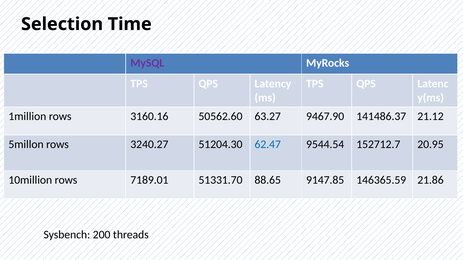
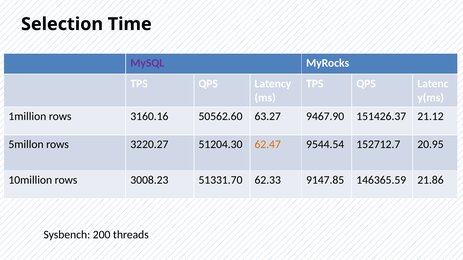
141486.37: 141486.37 -> 151426.37 (381, 117)
3240.27: 3240.27 -> 3220.27 (149, 145)
62.47 colour: blue -> orange (268, 145)
7189.01: 7189.01 -> 3008.23 (149, 180)
88.65: 88.65 -> 62.33 (268, 180)
